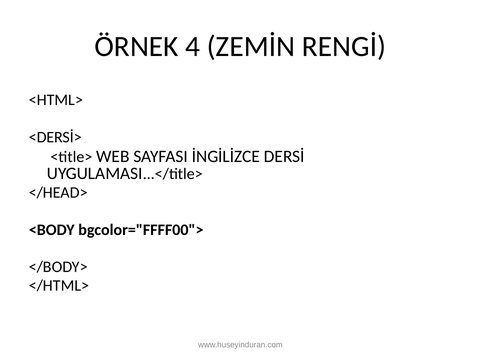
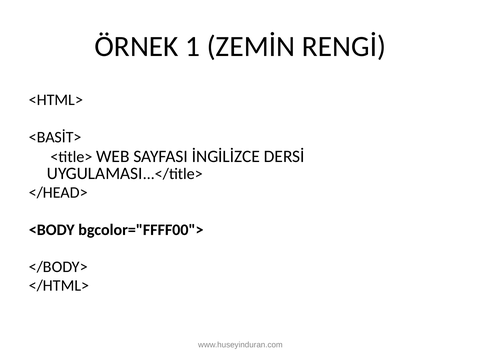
4: 4 -> 1 (193, 47)
<DERSİ>: <DERSİ> -> <BASİT> (55, 137)
